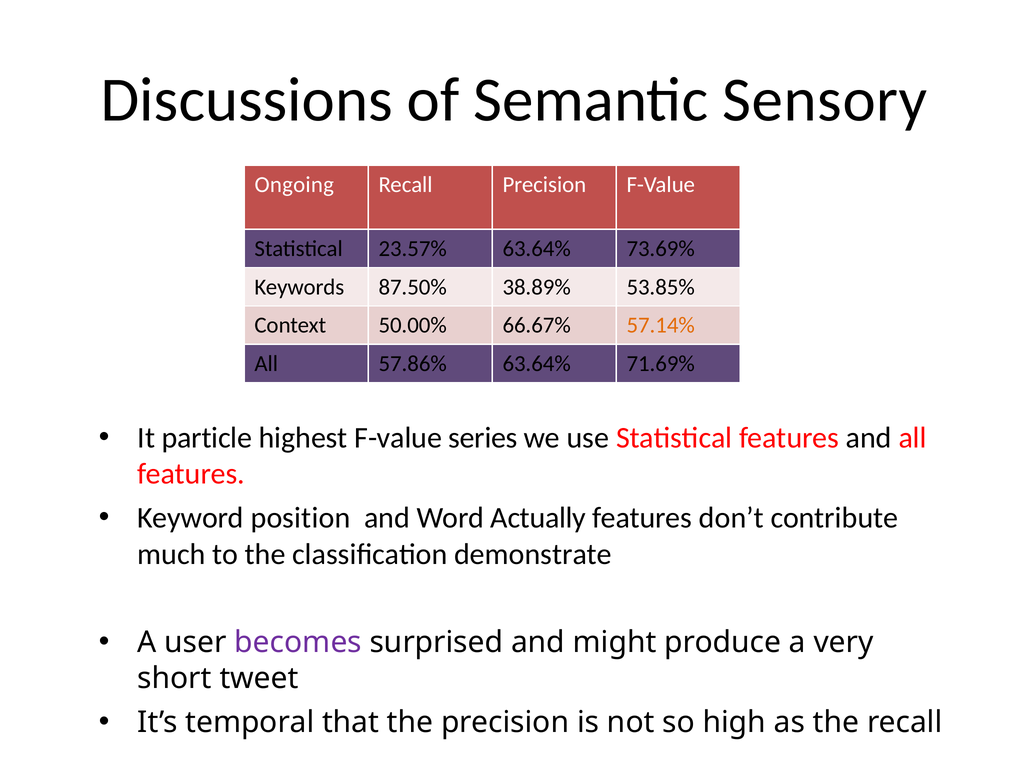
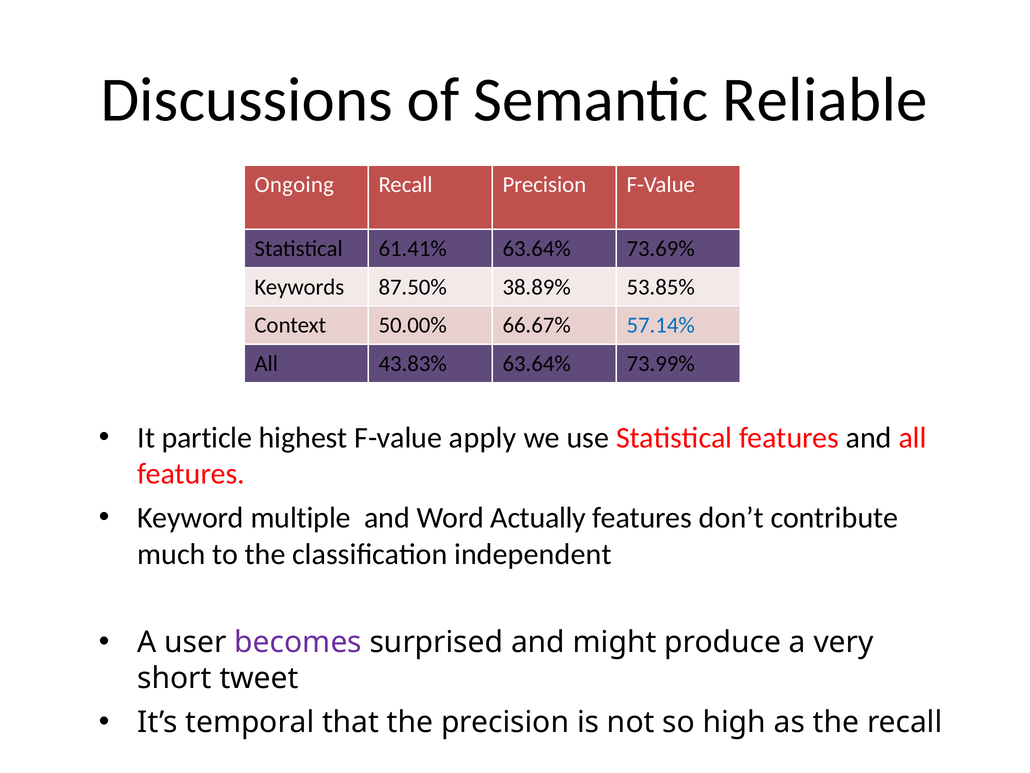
Sensory: Sensory -> Reliable (825, 100)
23.57%: 23.57% -> 61.41% (413, 248)
57.14% colour: orange -> blue (661, 325)
57.86%: 57.86% -> 43.83% (413, 363)
71.69%: 71.69% -> 73.99% (661, 363)
series: series -> apply (483, 438)
position: position -> multiple (301, 518)
demonstrate: demonstrate -> independent (533, 554)
